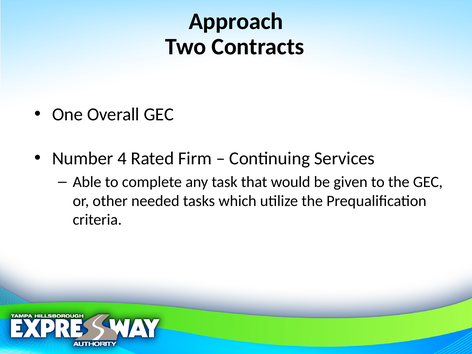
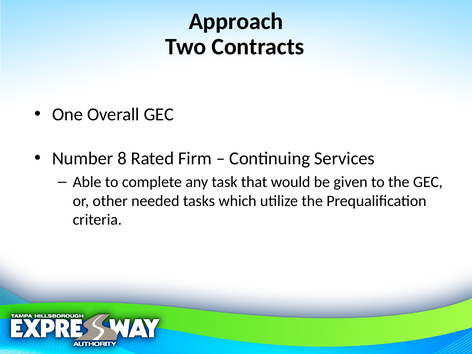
4: 4 -> 8 (122, 159)
